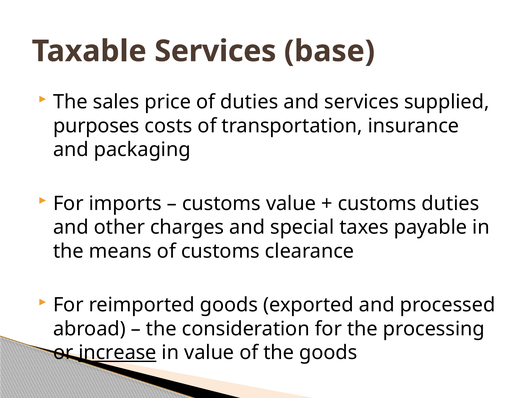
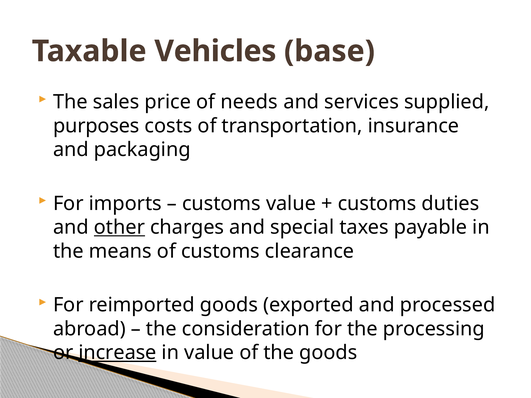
Taxable Services: Services -> Vehicles (215, 51)
of duties: duties -> needs (249, 102)
other underline: none -> present (119, 227)
